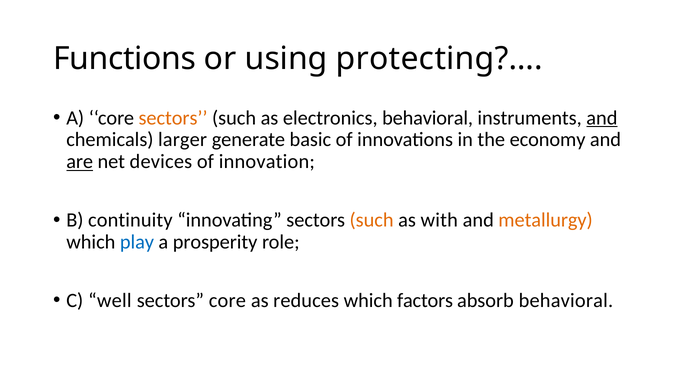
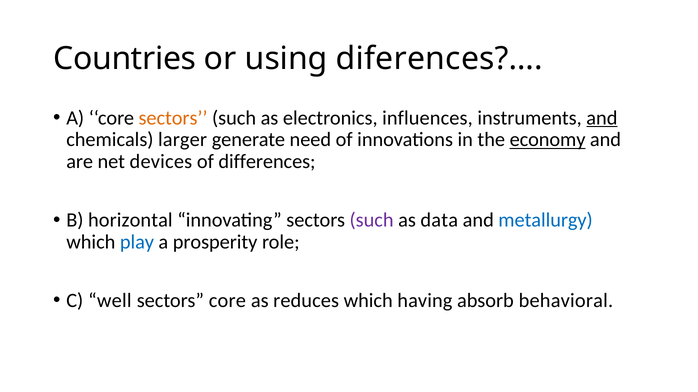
Functions: Functions -> Countries (125, 59)
protecting?…: protecting?… -> diferences?… (439, 59)
electronics behavioral: behavioral -> influences (427, 118)
basic: basic -> need (310, 140)
economy underline: none -> present (548, 140)
are underline: present -> none (80, 162)
innovation: innovation -> differences (267, 162)
continuity: continuity -> horizontal (130, 221)
such colour: orange -> purple (372, 221)
with: with -> data (439, 221)
metallurgy colour: orange -> blue (546, 221)
factors: factors -> having (425, 301)
